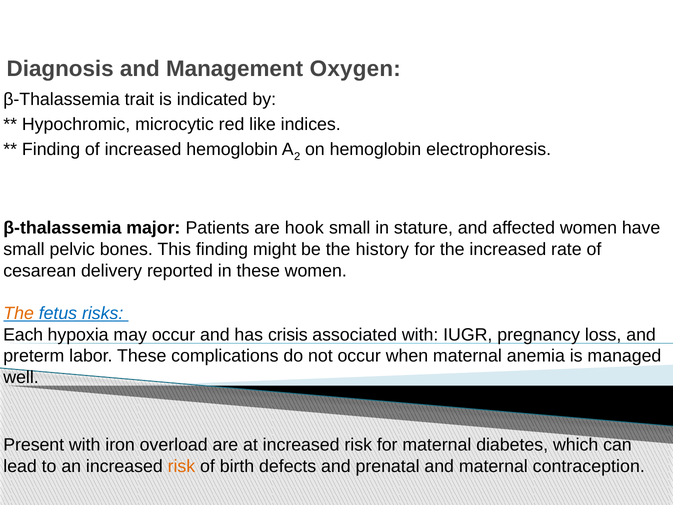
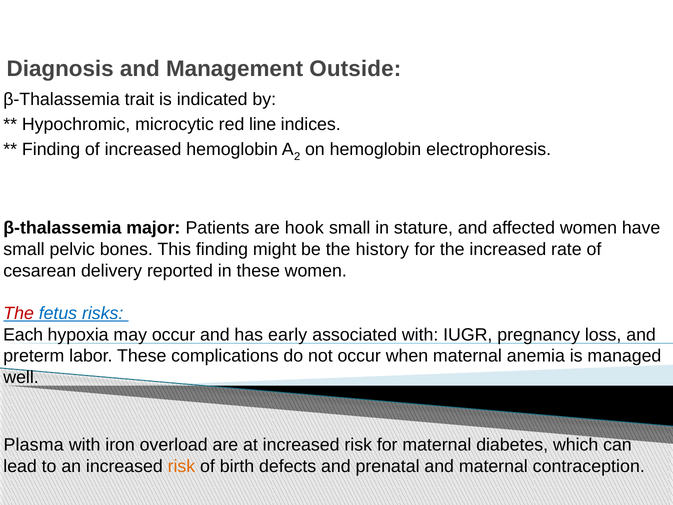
Oxygen: Oxygen -> Outside (355, 69)
like: like -> line (263, 124)
The colour: orange -> red (19, 313)
crisis: crisis -> early (288, 335)
Present: Present -> Plasma (34, 445)
